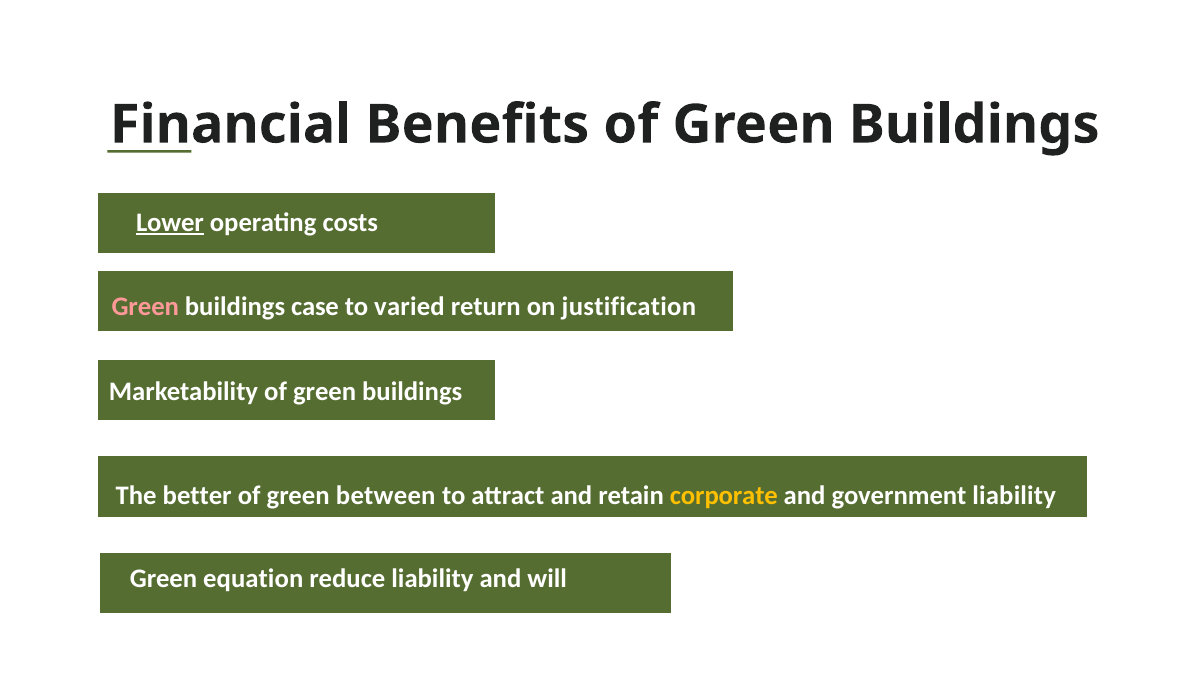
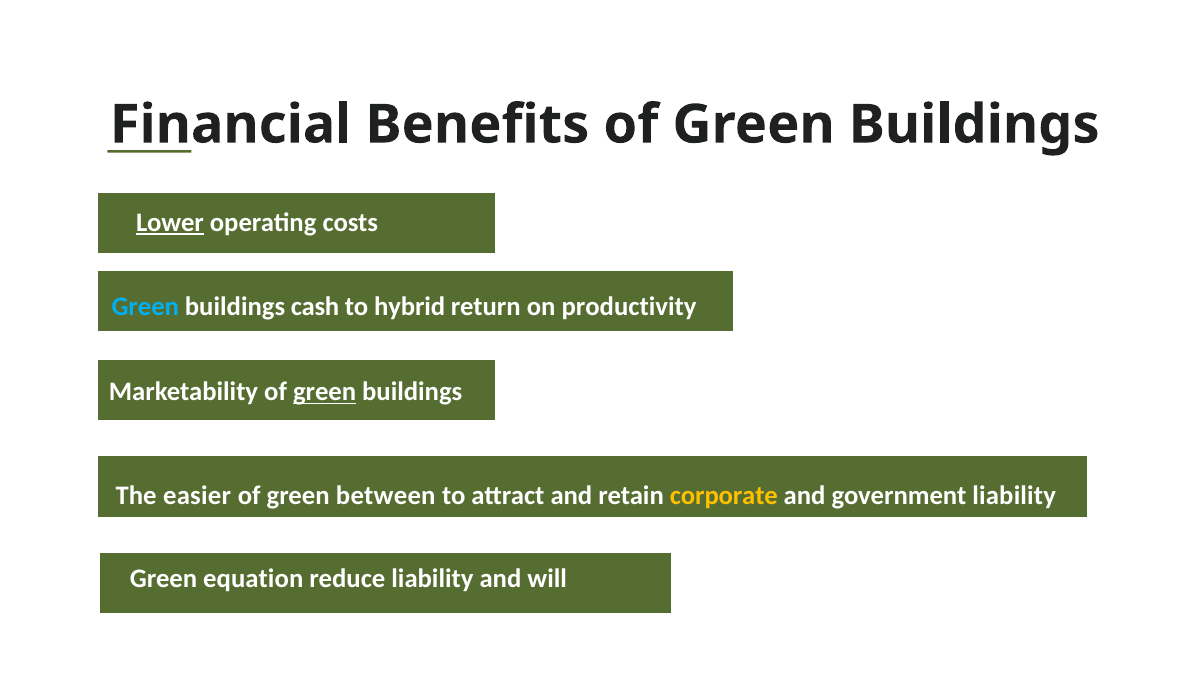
Green colour: pink -> light blue (145, 307)
case: case -> cash (315, 307)
varied: varied -> hybrid (410, 307)
justification: justification -> productivity (629, 307)
green underline: none -> present (325, 392)
better: better -> easier (197, 495)
